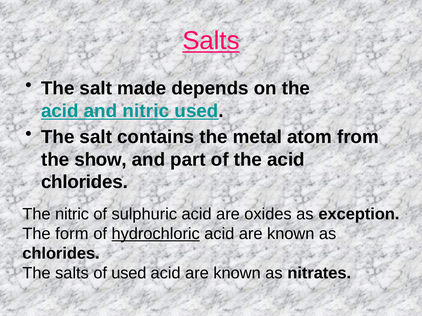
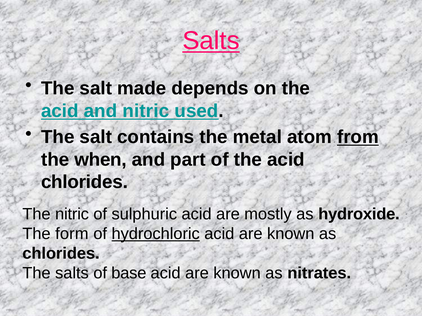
from underline: none -> present (358, 137)
show: show -> when (101, 160)
oxides: oxides -> mostly (268, 215)
exception: exception -> hydroxide (359, 215)
of used: used -> base (129, 274)
